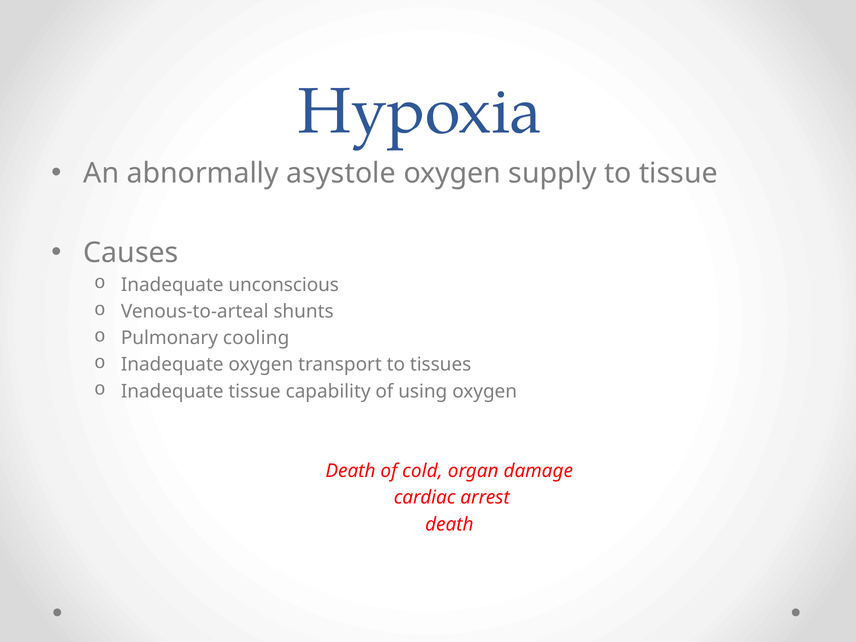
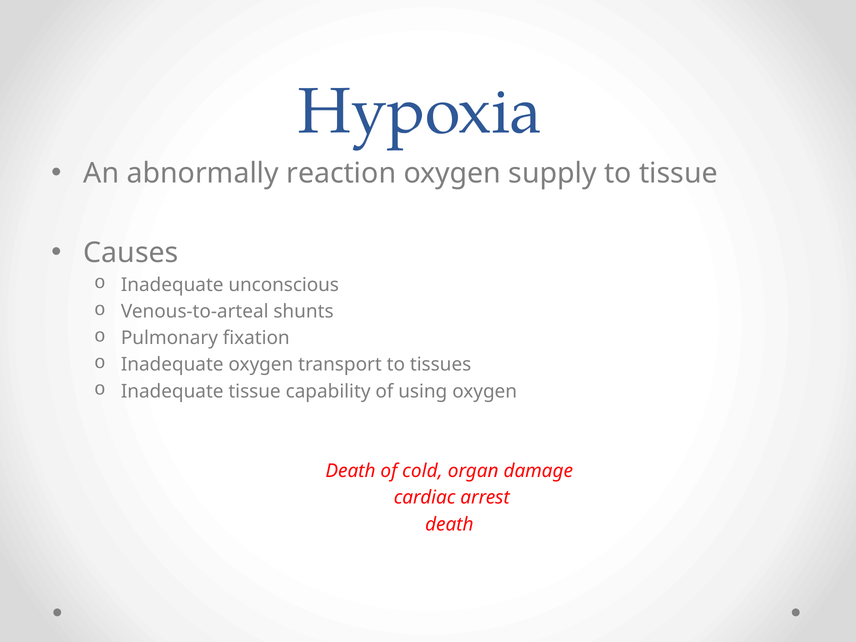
asystole: asystole -> reaction (341, 173)
cooling: cooling -> fixation (256, 338)
